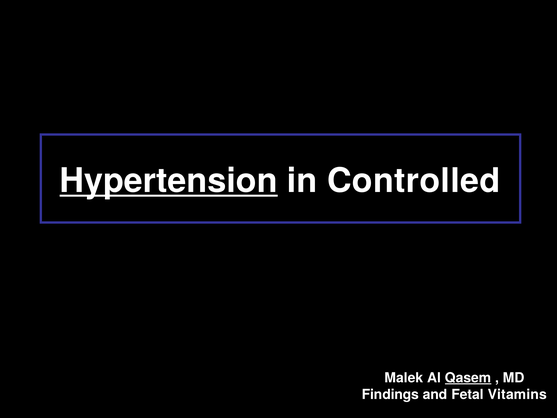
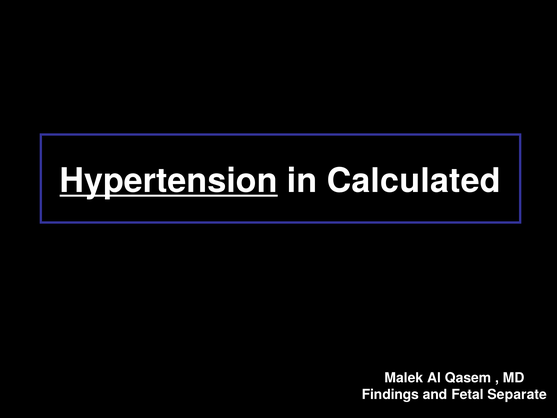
Controlled: Controlled -> Calculated (414, 181)
Qasem underline: present -> none (468, 378)
Vitamins: Vitamins -> Separate (517, 394)
